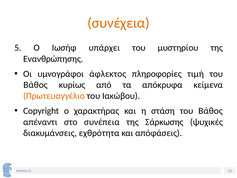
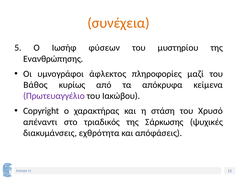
υπάρχει: υπάρχει -> φύσεων (104, 48)
τιμή: τιμή -> μαζί (196, 74)
Πρωτευαγγέλιο colour: orange -> purple (54, 96)
στάση του Βάθος: Βάθος -> Χρυσό (211, 111)
συνέπεια: συνέπεια -> τριαδικός (102, 122)
